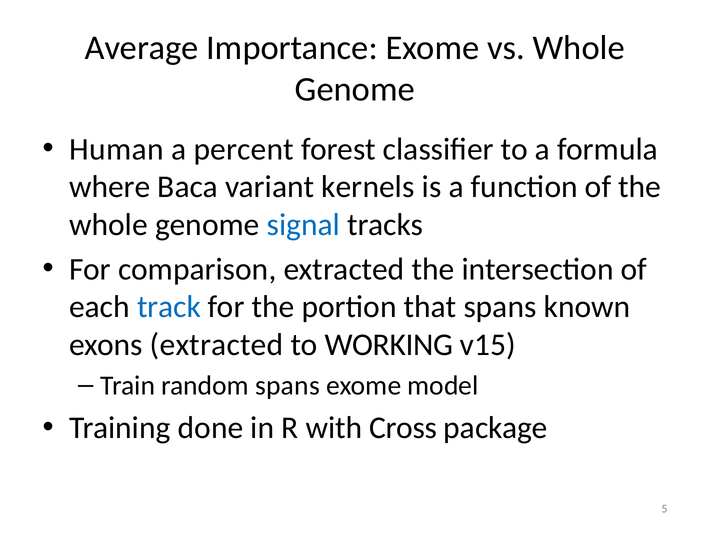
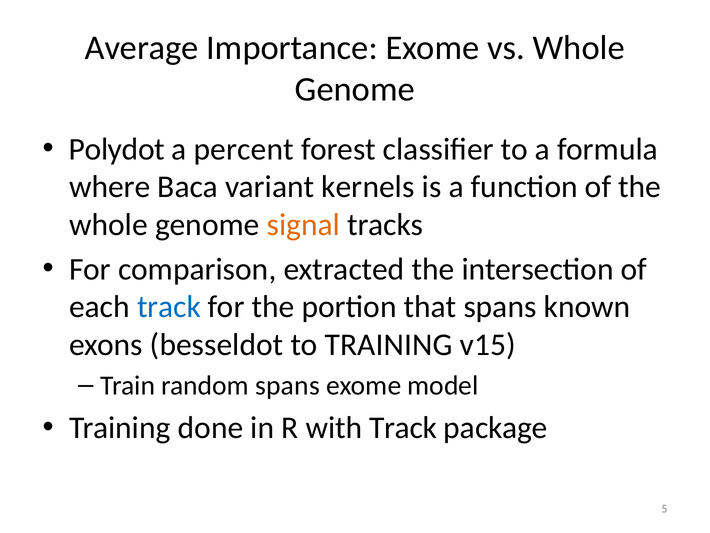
Human: Human -> Polydot (117, 149)
signal colour: blue -> orange (303, 225)
exons extracted: extracted -> besseldot (217, 345)
to WORKING: WORKING -> TRAINING (389, 345)
with Cross: Cross -> Track (403, 428)
